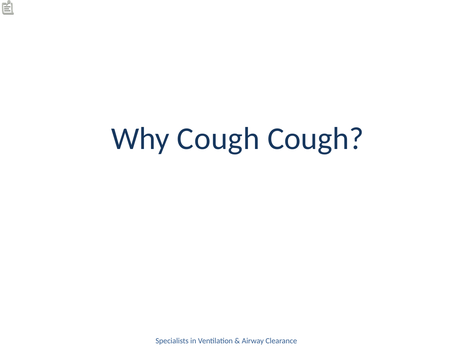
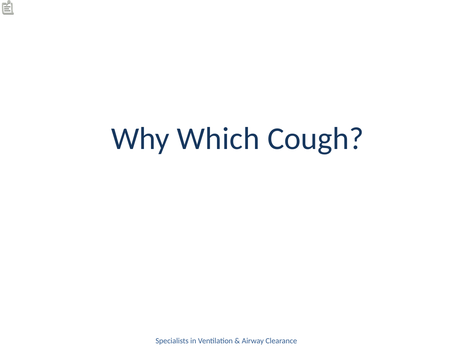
Why Cough: Cough -> Which (218, 138)
